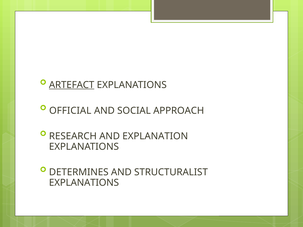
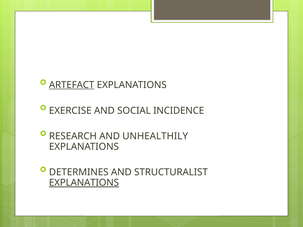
OFFICIAL: OFFICIAL -> EXERCISE (70, 111)
APPROACH: APPROACH -> INCIDENCE (179, 111)
EXPLANATION: EXPLANATION -> UNHEALTHILY (155, 136)
EXPLANATIONS underline: none -> present (84, 183)
